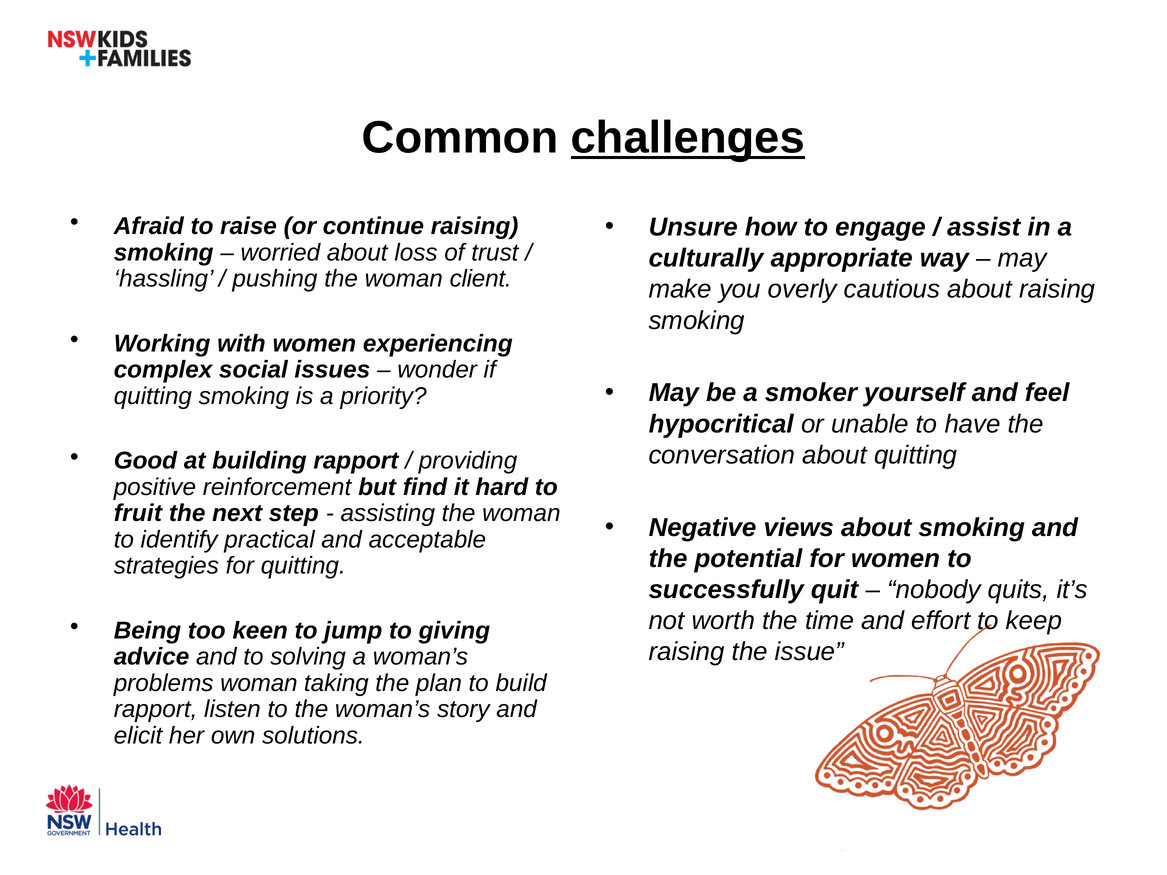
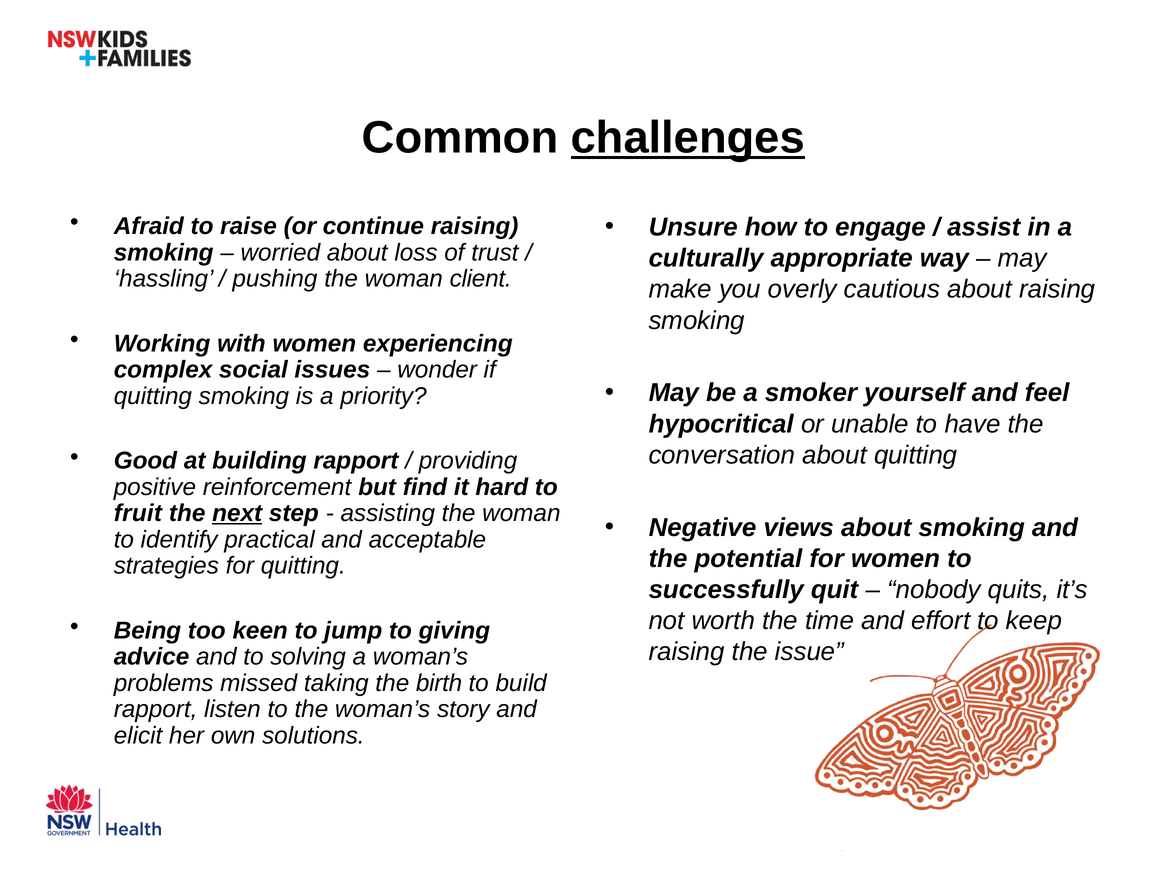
next underline: none -> present (237, 514)
problems woman: woman -> missed (259, 683)
plan: plan -> birth (439, 683)
